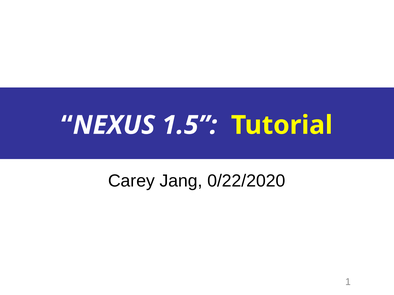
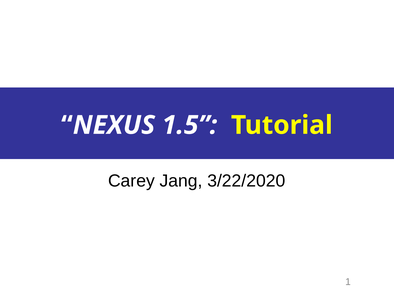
0/22/2020: 0/22/2020 -> 3/22/2020 (246, 181)
